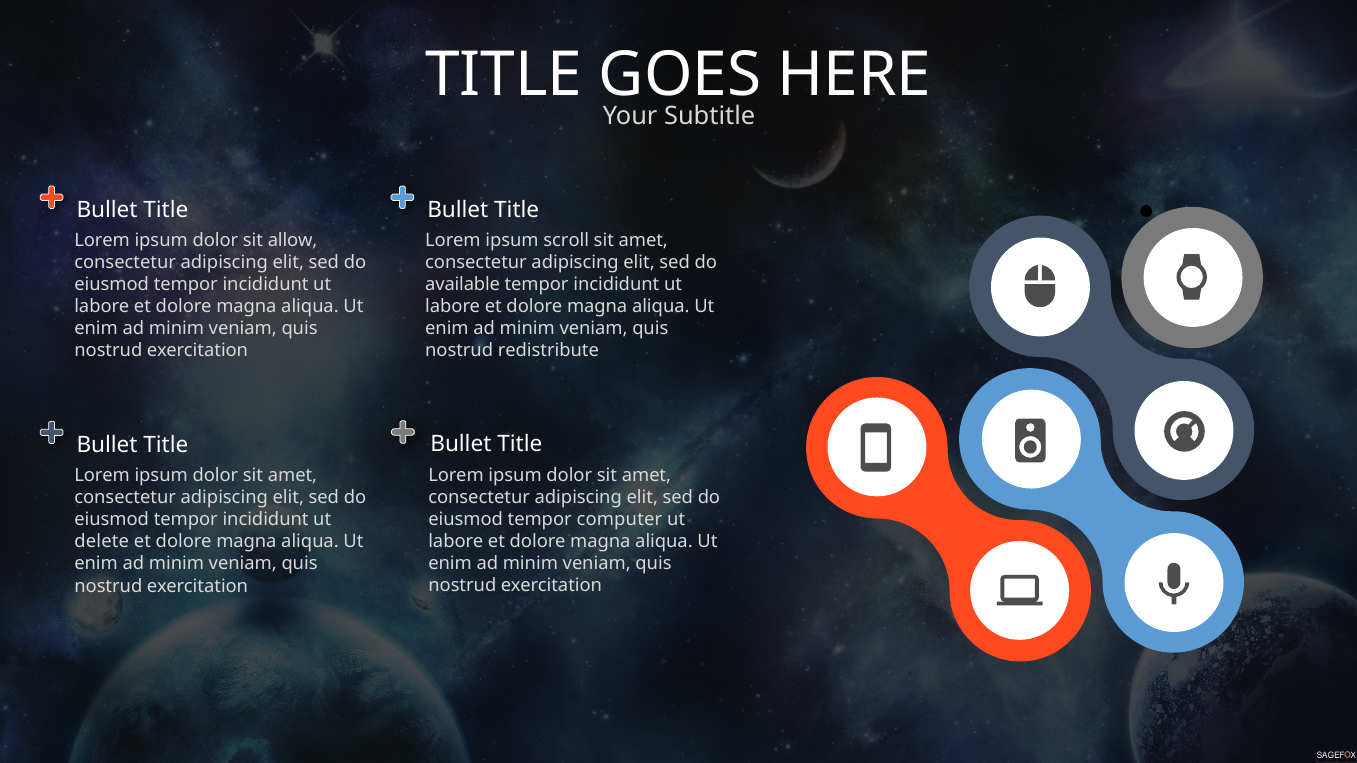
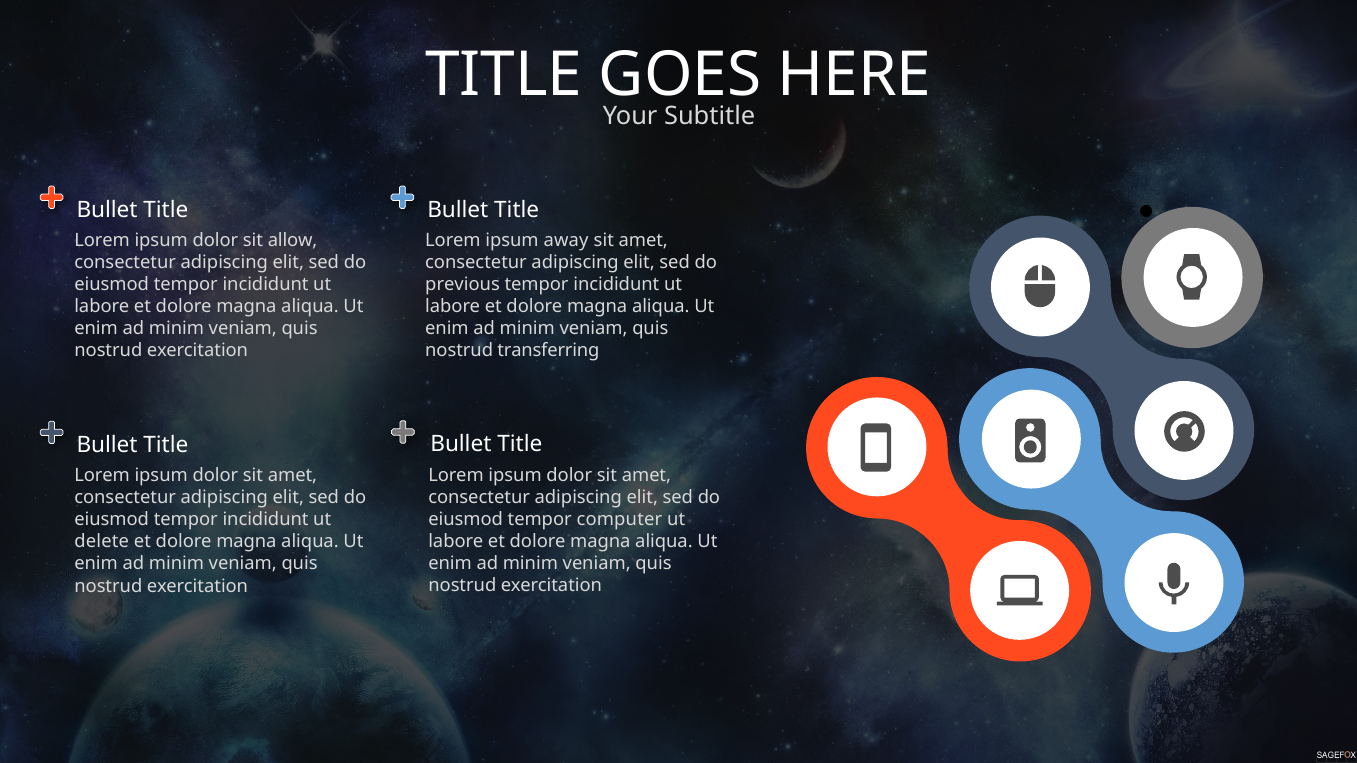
scroll: scroll -> away (566, 241)
available: available -> previous (463, 285)
redistribute: redistribute -> transferring (548, 351)
